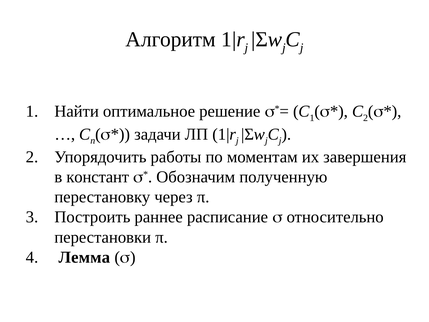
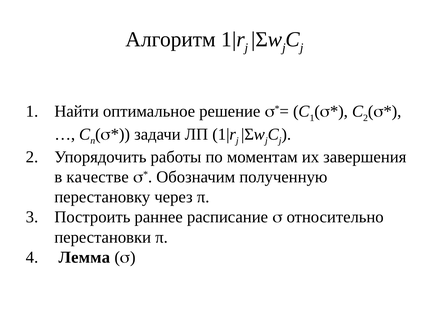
констант: констант -> качестве (98, 177)
